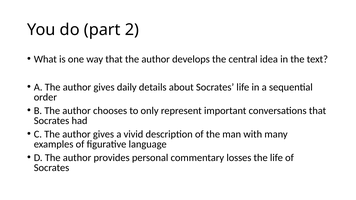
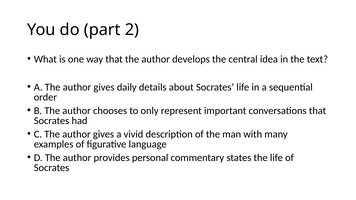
losses: losses -> states (239, 158)
